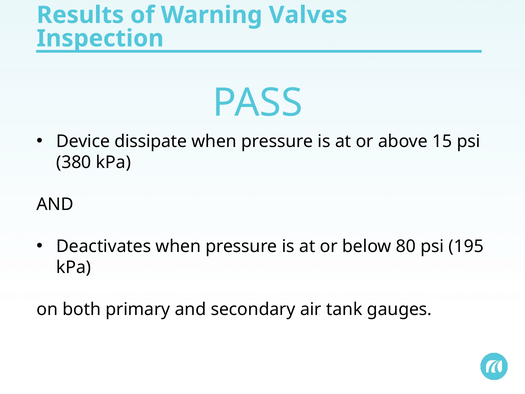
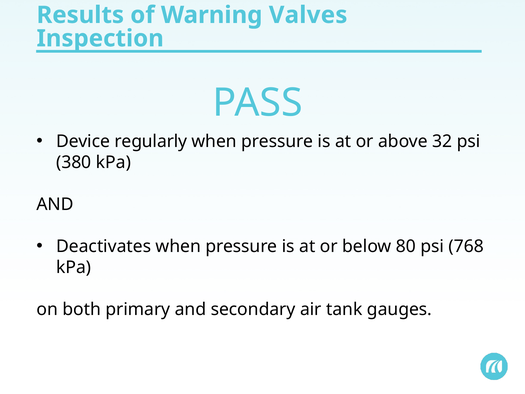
dissipate: dissipate -> regularly (151, 141)
15: 15 -> 32 (442, 141)
195: 195 -> 768 (466, 246)
